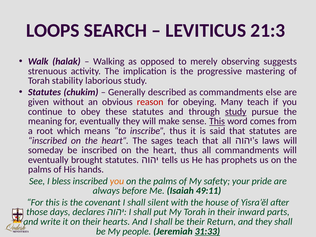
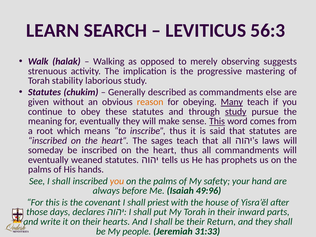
LOOPS: LOOPS -> LEARN (53, 31)
21:3: 21:3 -> 56:3 (268, 31)
reason colour: red -> orange (150, 102)
Many underline: none -> present (232, 102)
brought: brought -> weaned (87, 160)
See I bless: bless -> shall (61, 181)
pride: pride -> hand (262, 181)
49:11: 49:11 -> 49:96 (209, 191)
silent: silent -> priest (158, 202)
31:33 underline: present -> none (207, 231)
